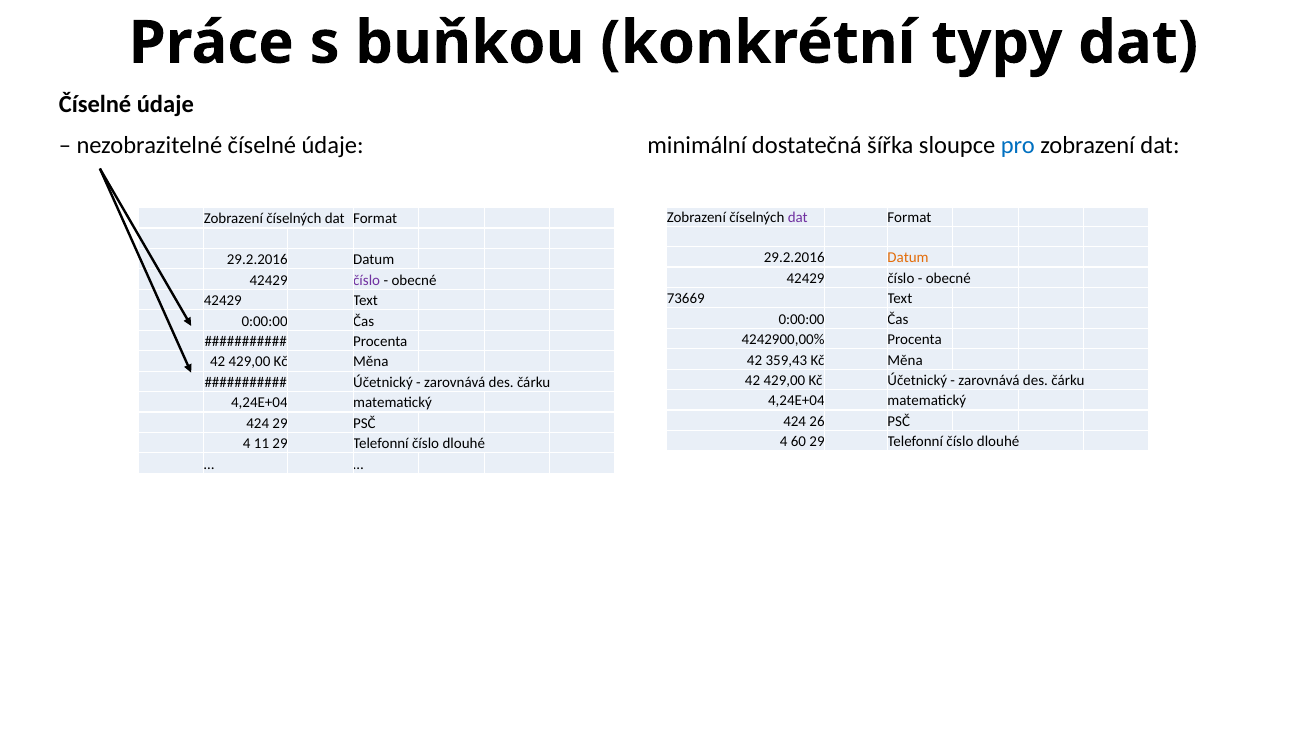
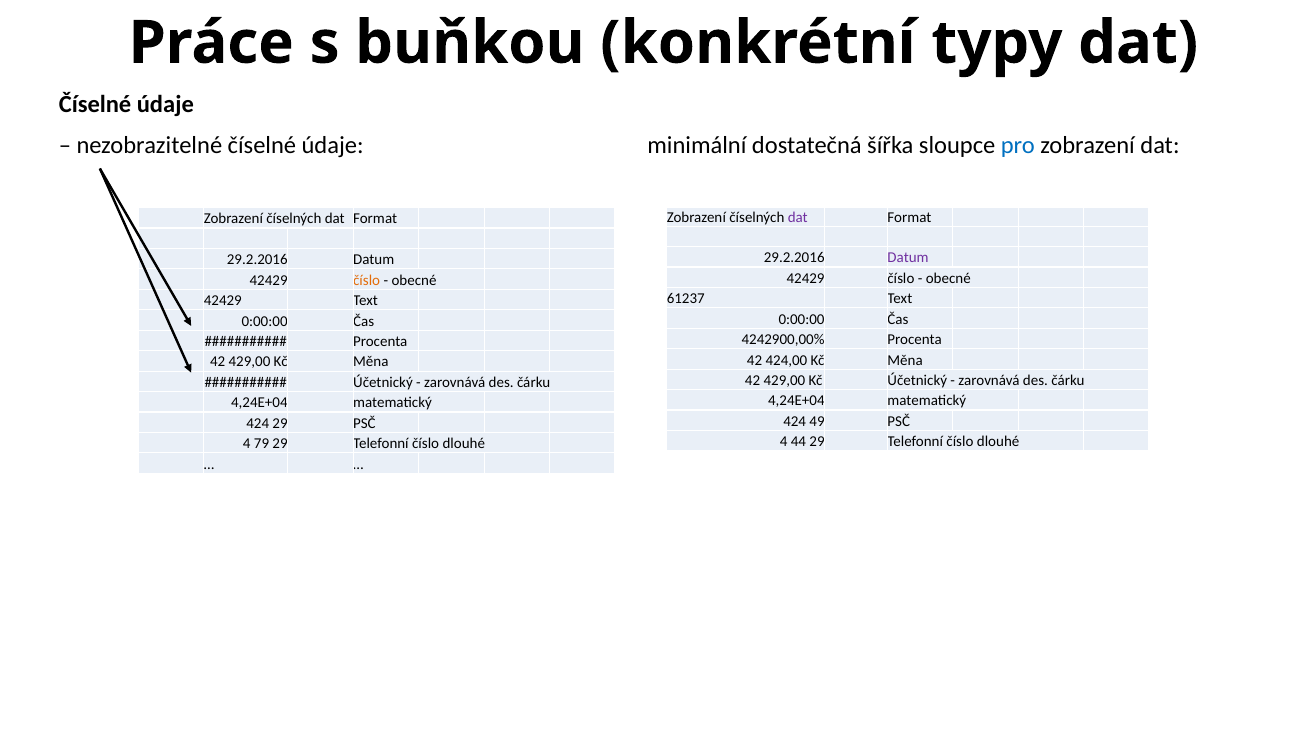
Datum colour: orange -> purple (908, 258)
číslo colour: purple -> orange (367, 280)
73669: 73669 -> 61237 (686, 299)
359,43: 359,43 -> 424,00 (786, 360)
26: 26 -> 49 (817, 421)
60: 60 -> 44 (798, 442)
11: 11 -> 79 (261, 444)
